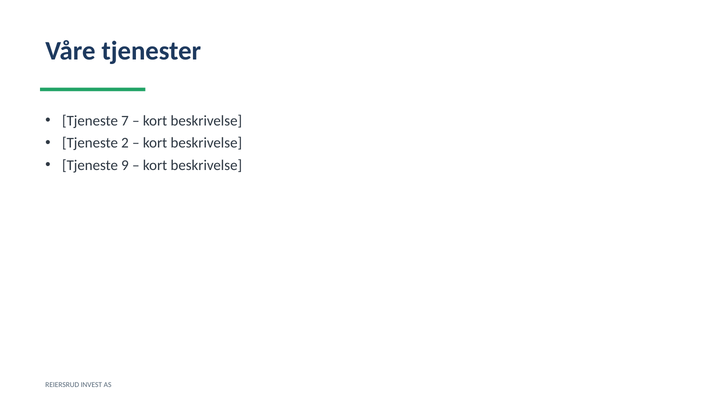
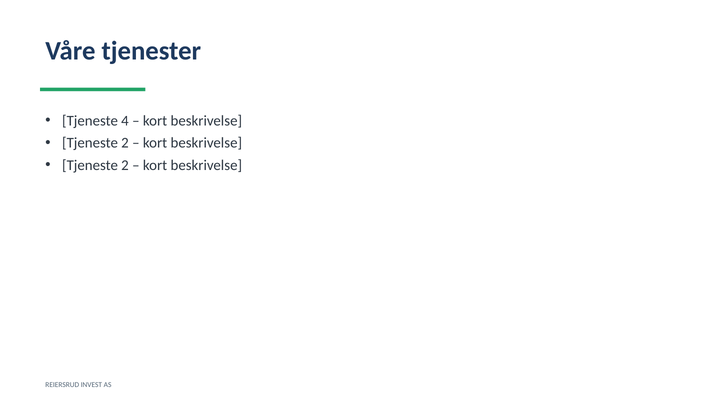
7: 7 -> 4 (125, 121)
9: 9 -> 2 (125, 165)
